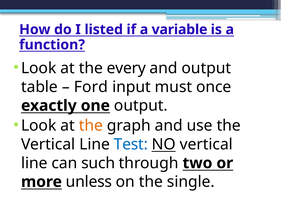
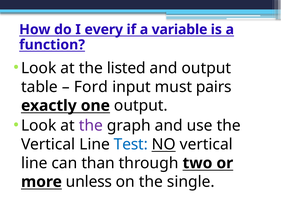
listed: listed -> every (104, 30)
every: every -> listed (126, 68)
once: once -> pairs (214, 87)
the colour: orange -> purple (91, 125)
such: such -> than (98, 163)
